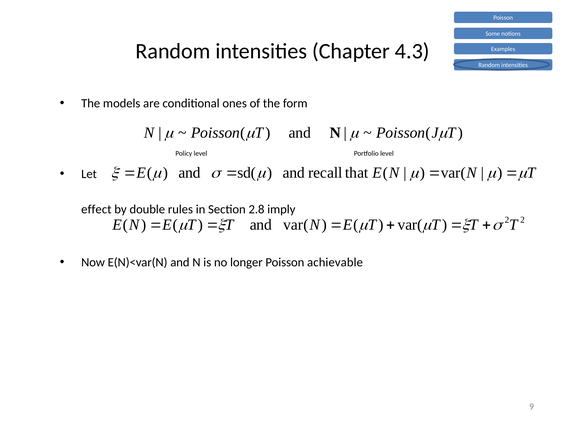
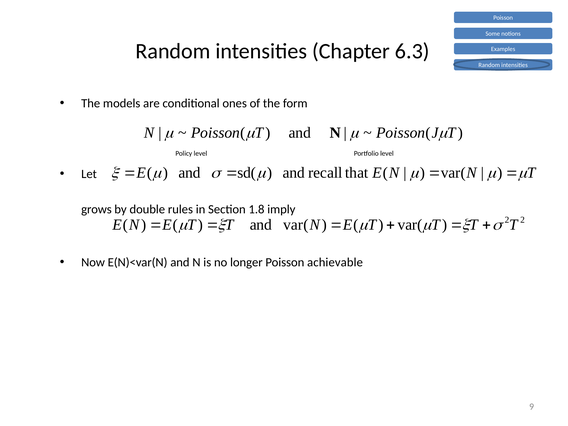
4.3: 4.3 -> 6.3 (412, 51)
effect: effect -> grows (96, 209)
2.8: 2.8 -> 1.8 (256, 209)
